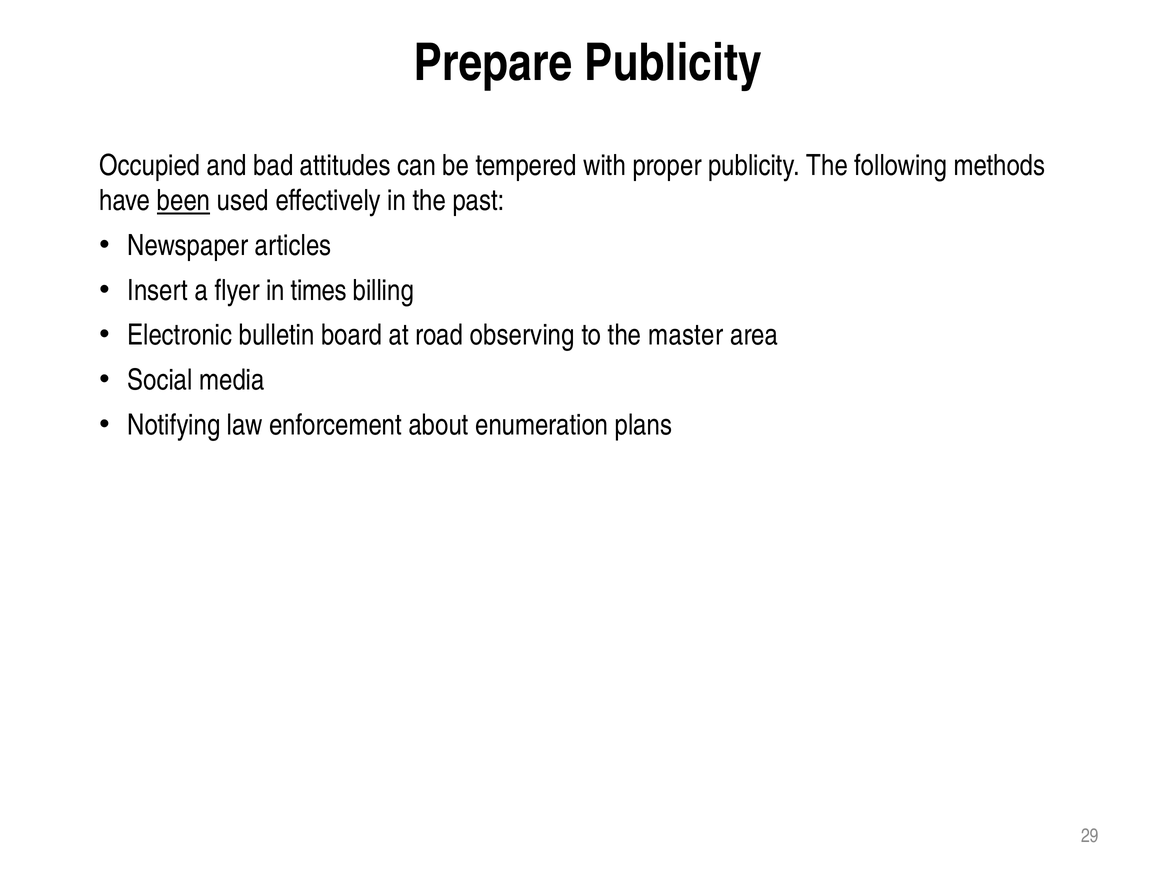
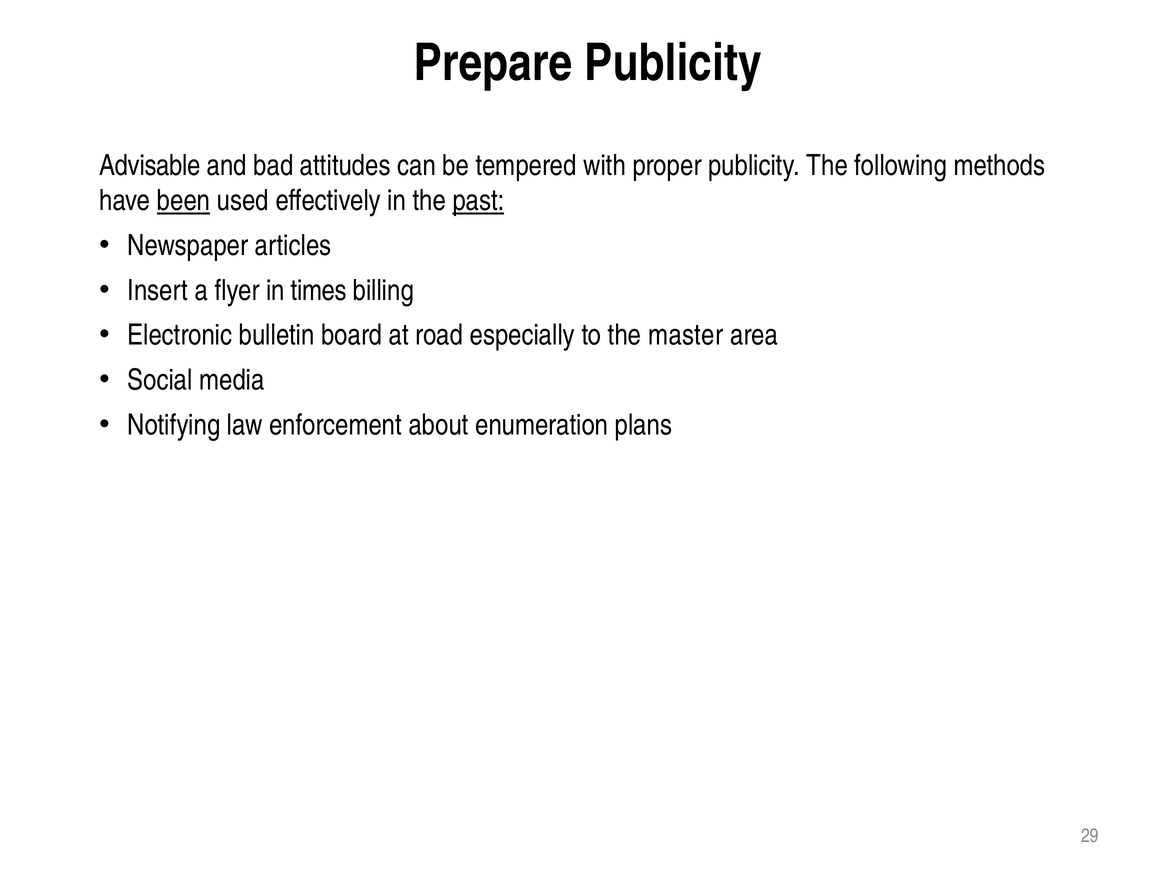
Occupied: Occupied -> Advisable (150, 166)
past underline: none -> present (479, 201)
observing: observing -> especially (522, 335)
